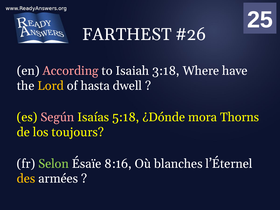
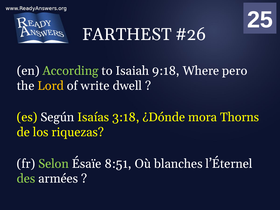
According colour: pink -> light green (71, 71)
3:18: 3:18 -> 9:18 (166, 71)
have: have -> pero (235, 71)
hasta: hasta -> write (95, 86)
Según colour: pink -> white (57, 117)
5:18: 5:18 -> 3:18 (126, 117)
toujours: toujours -> riquezas (78, 132)
8:16: 8:16 -> 8:51 (118, 164)
des colour: yellow -> light green (26, 179)
